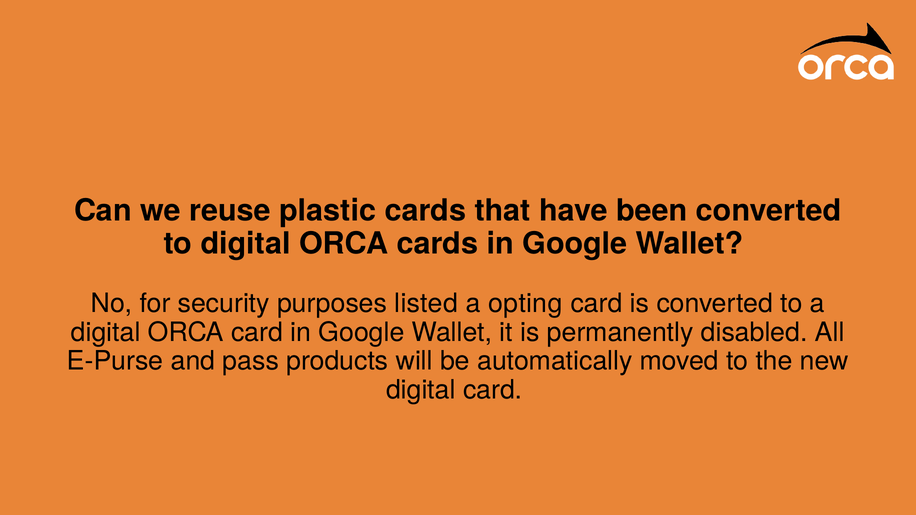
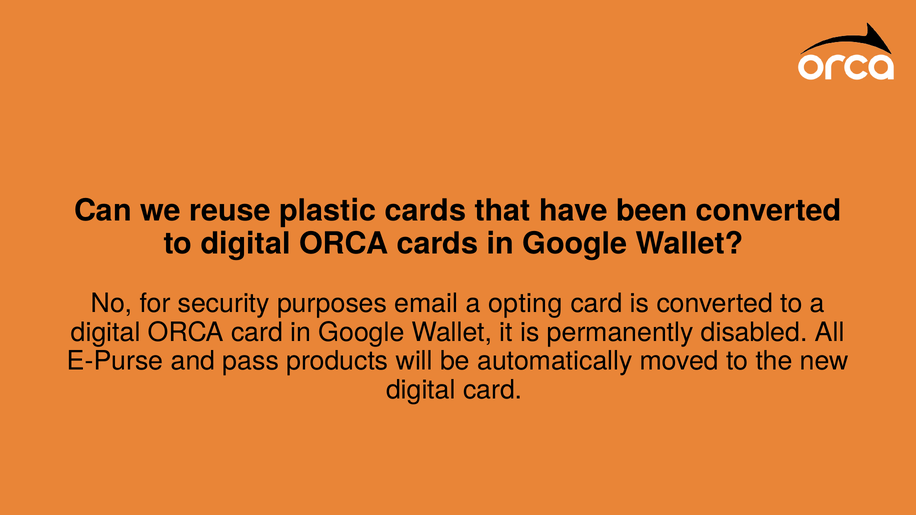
listed: listed -> email (426, 304)
